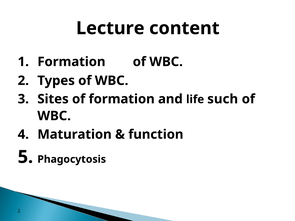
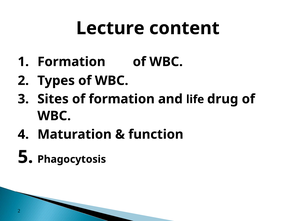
such: such -> drug (223, 99)
